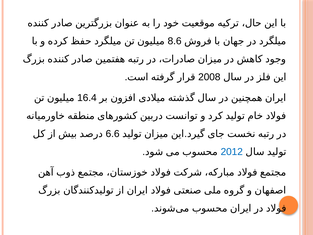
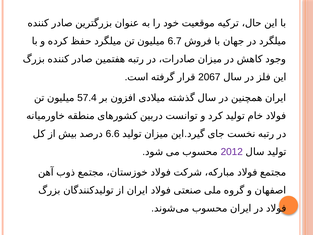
8.6: 8.6 -> 6.7 (175, 41)
2008: 2008 -> 2067 (209, 77)
16.4: 16.4 -> 57.4 (87, 98)
2012 colour: blue -> purple (232, 152)
